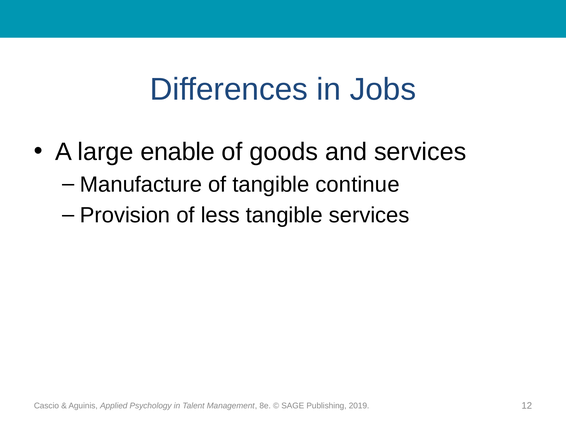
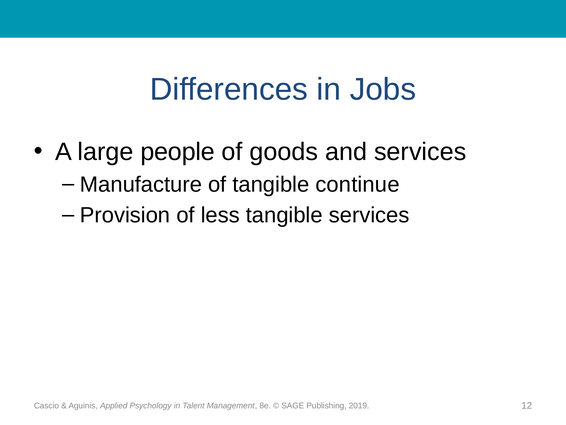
enable: enable -> people (178, 152)
